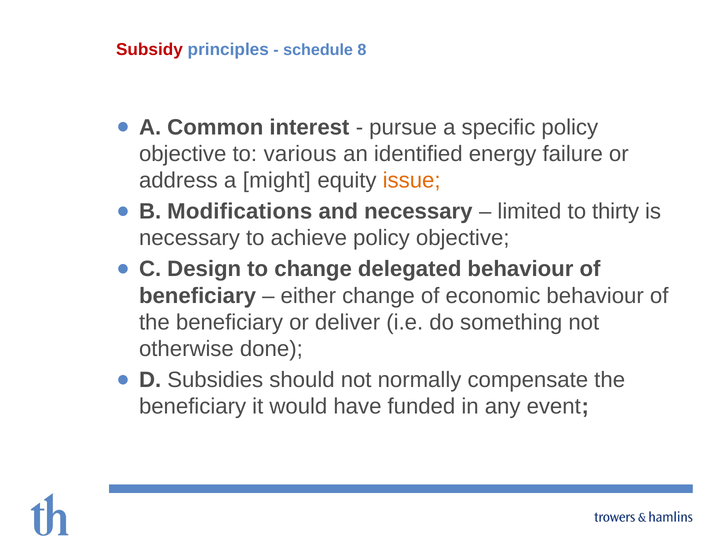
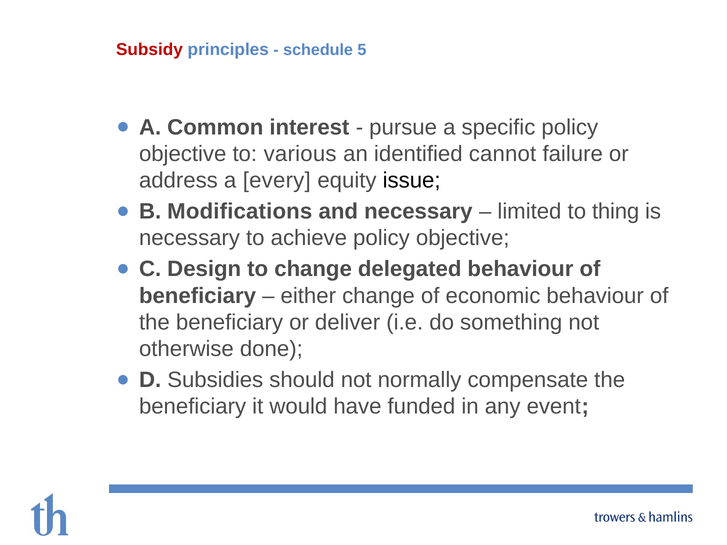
8: 8 -> 5 (362, 50)
energy: energy -> cannot (503, 154)
might: might -> every (277, 180)
issue colour: orange -> black (412, 180)
thirty: thirty -> thing (616, 212)
